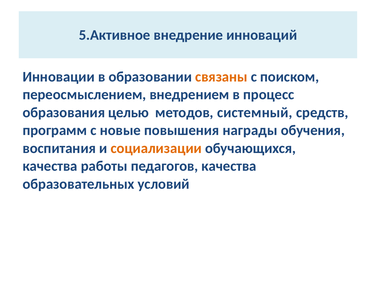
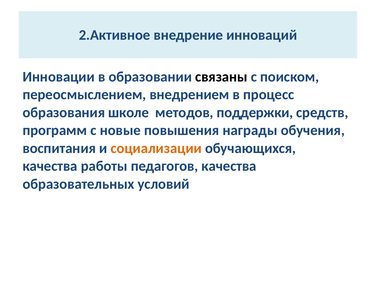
5.Активное: 5.Активное -> 2.Активное (115, 35)
связаны colour: orange -> black (221, 77)
целью: целью -> школе (129, 113)
системный: системный -> поддержки (255, 113)
